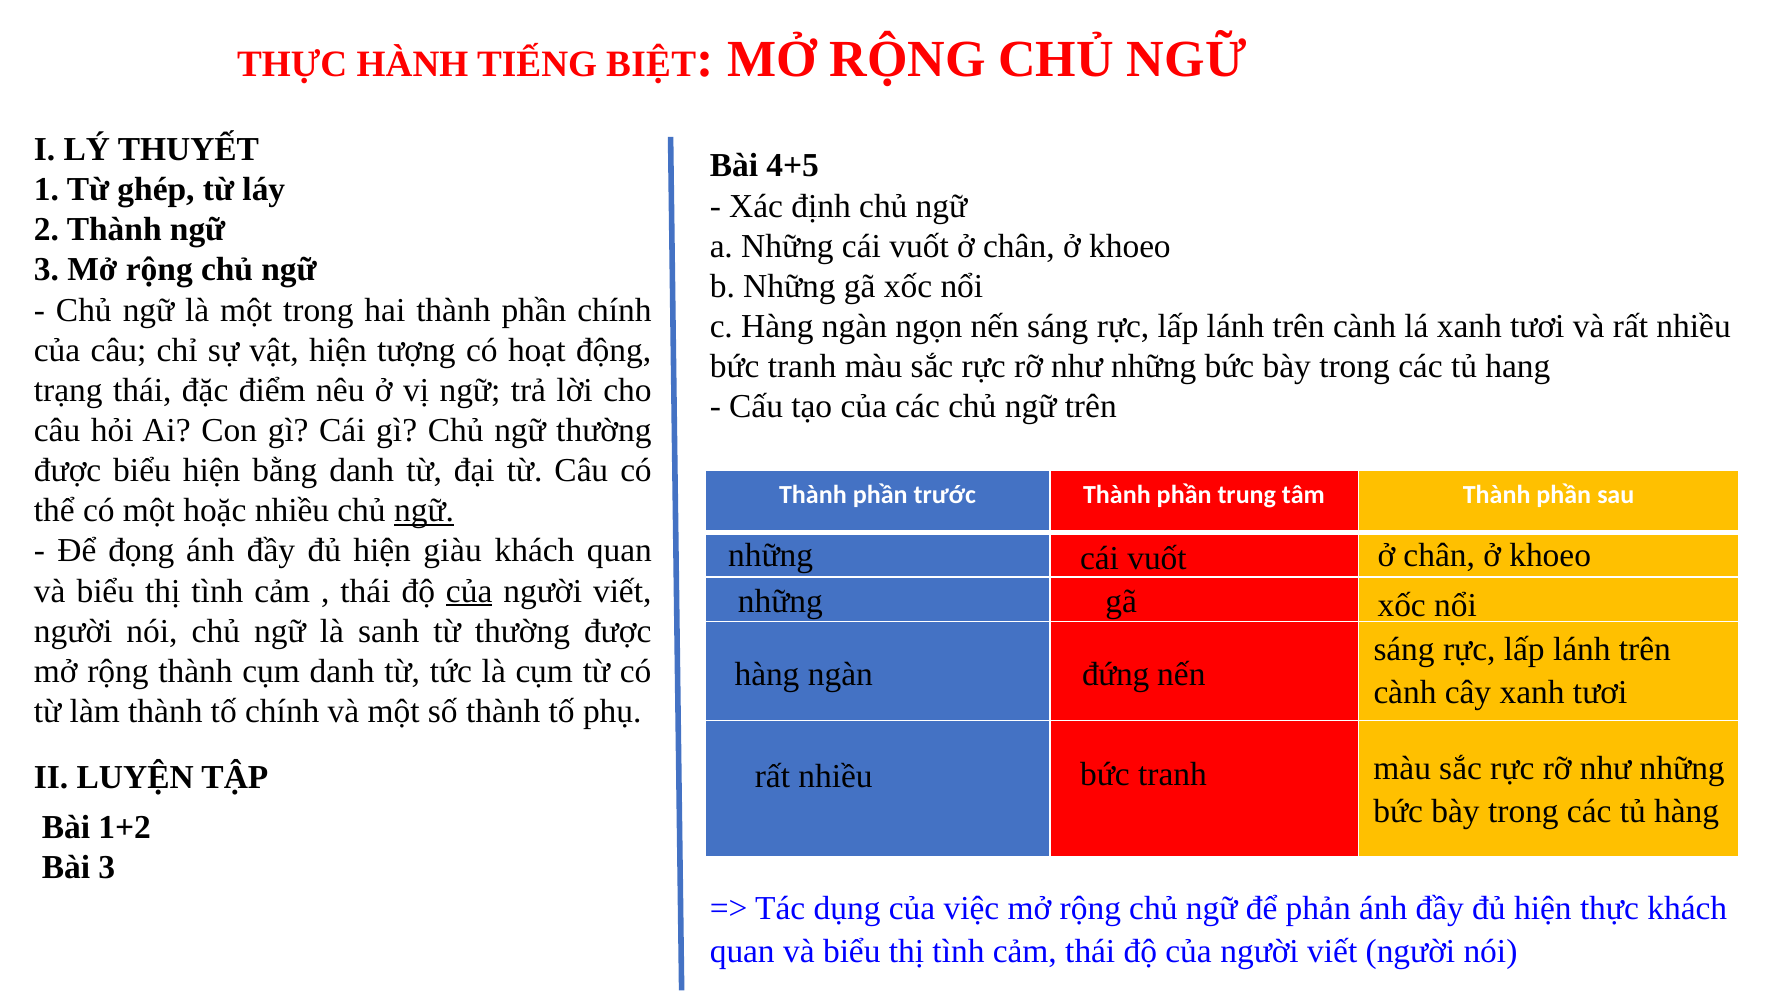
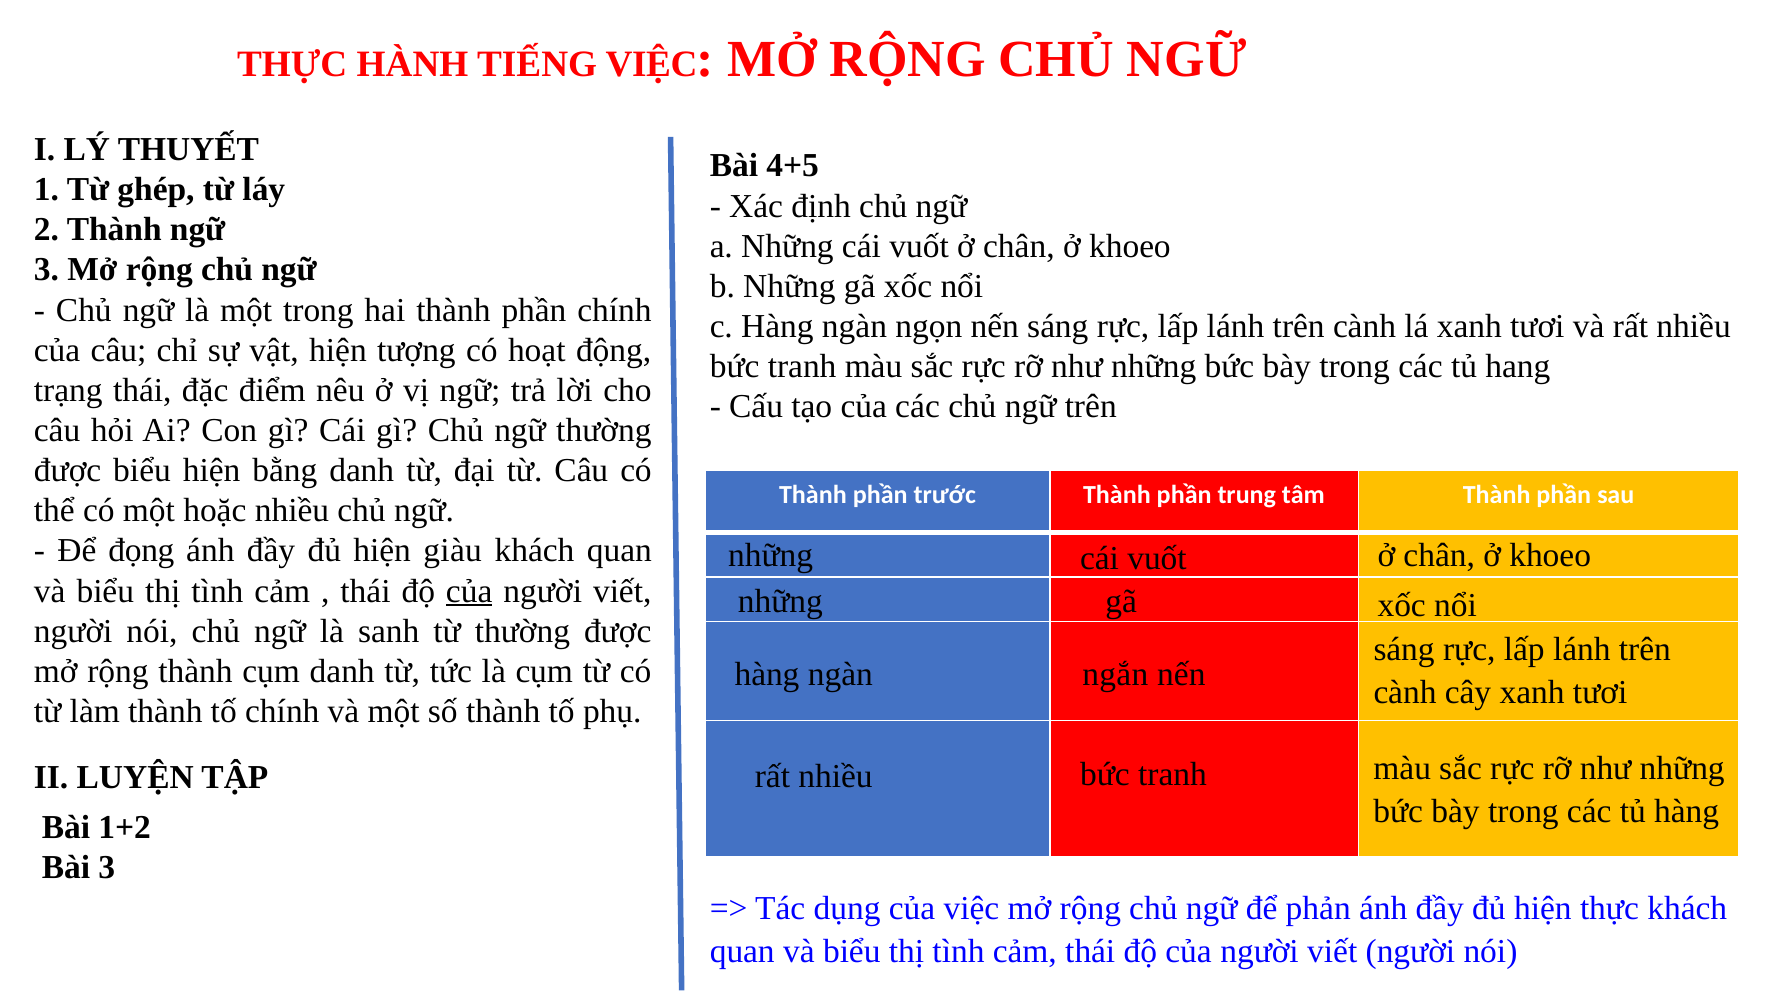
TIẾNG BIỆT: BIỆT -> VIỆC (652, 64)
ngữ underline: present -> none (424, 511)
đứng: đứng -> ngắn (1115, 674)
